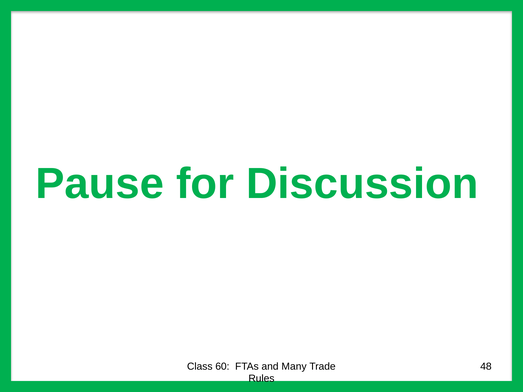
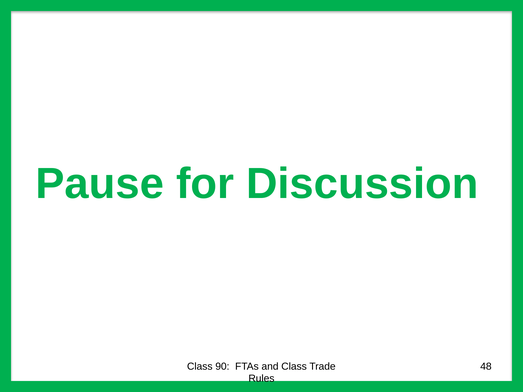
60: 60 -> 90 (222, 367)
and Many: Many -> Class (294, 367)
